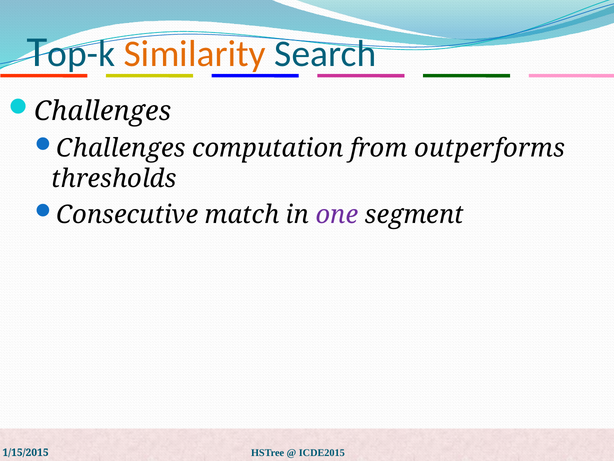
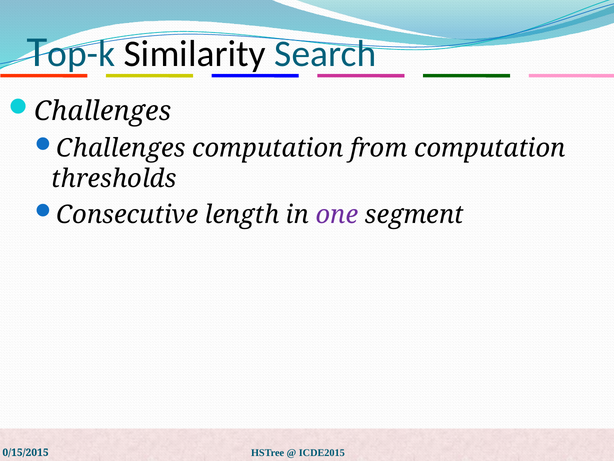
Similarity colour: orange -> black (195, 54)
from outperforms: outperforms -> computation (490, 148)
match: match -> length (242, 215)
1/15/2015: 1/15/2015 -> 0/15/2015 (26, 452)
